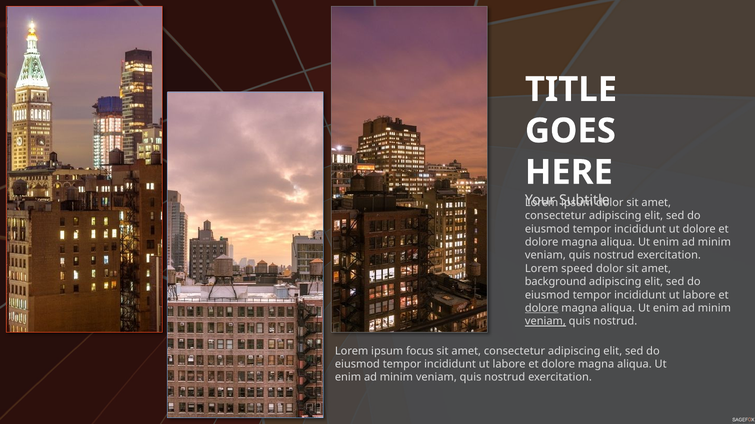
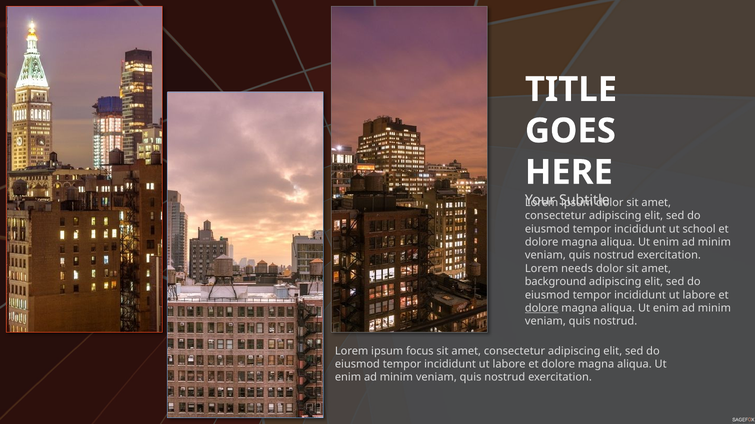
ut dolore: dolore -> school (699, 229)
speed: speed -> needs (577, 269)
veniam underline: present -> none (545, 322)
